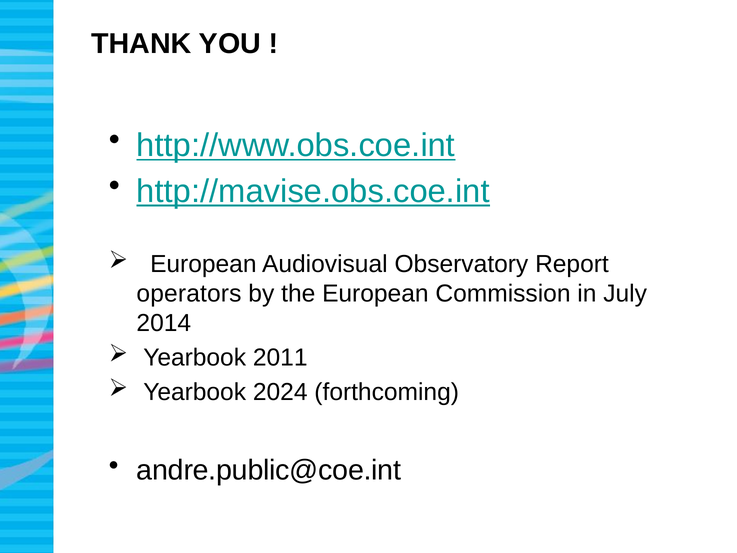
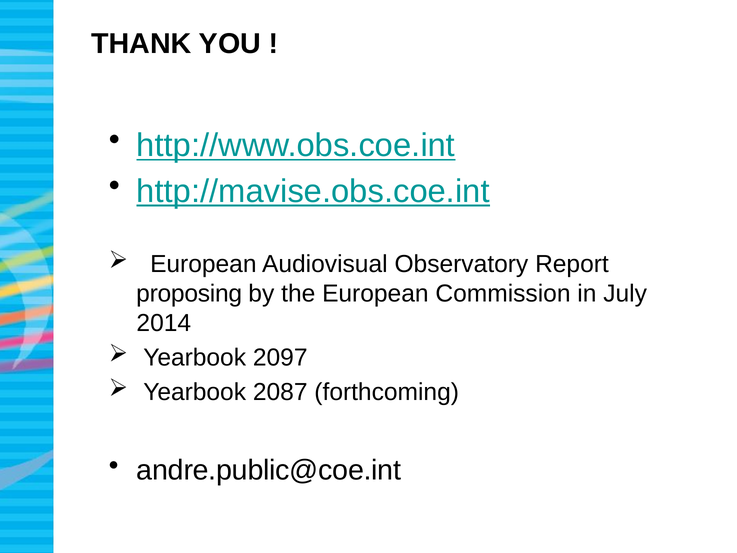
operators: operators -> proposing (189, 294)
2011: 2011 -> 2097 (280, 358)
2024: 2024 -> 2087 (280, 392)
